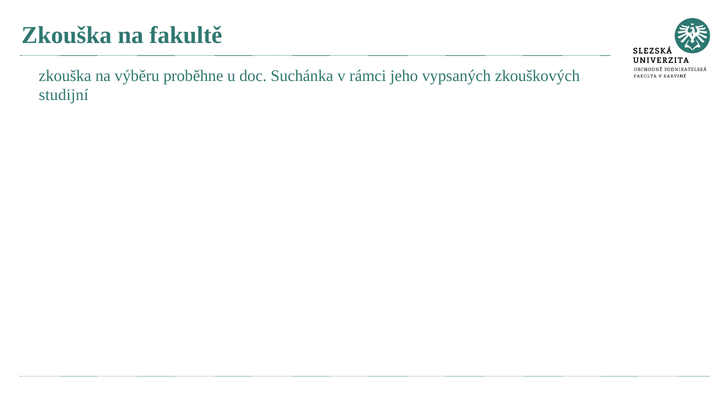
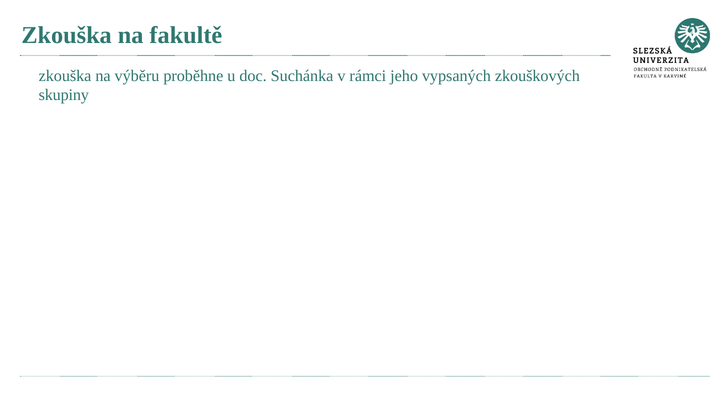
studijní: studijní -> skupiny (64, 95)
